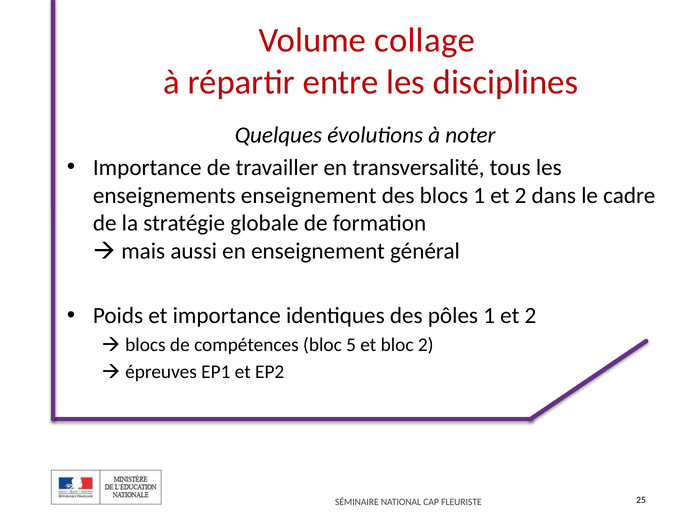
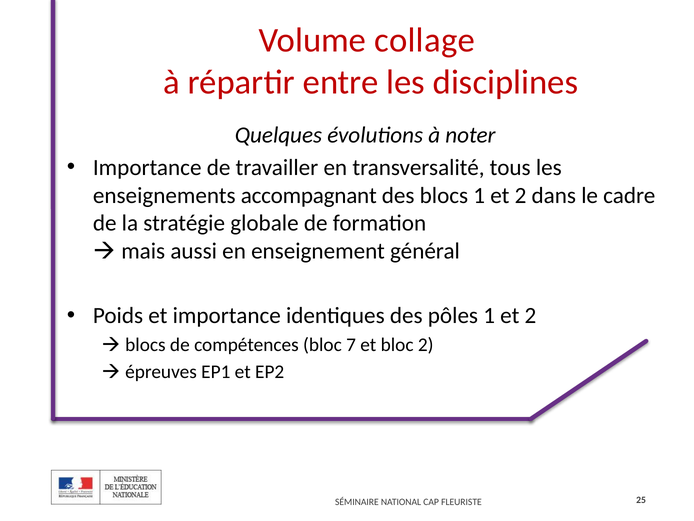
enseignements enseignement: enseignement -> accompagnant (309, 195)
5: 5 -> 7 (351, 345)
